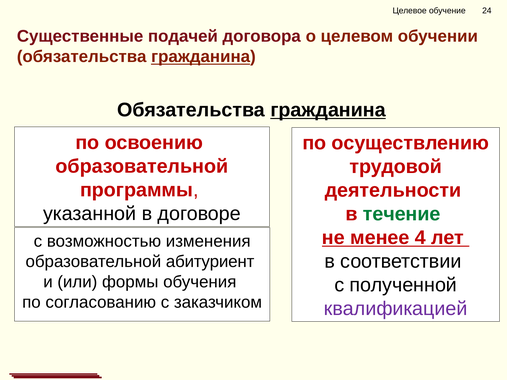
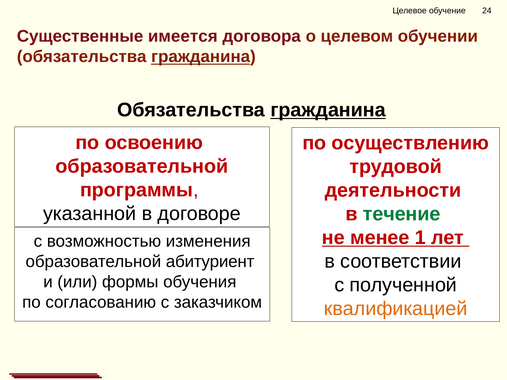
подачей: подачей -> имеется (183, 36)
4: 4 -> 1 (420, 238)
квалификацией colour: purple -> orange (396, 309)
